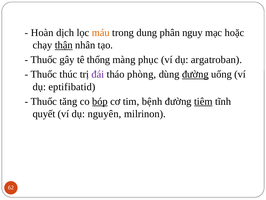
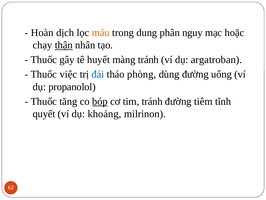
thống: thống -> huyết (99, 60)
màng phục: phục -> tránh (148, 60)
thúc: thúc -> việc (68, 74)
đái colour: purple -> blue (98, 74)
đường underline: present -> none (195, 74)
eptifibatid: eptifibatid -> propanolol (72, 87)
tim bệnh: bệnh -> tránh (152, 101)
tiêm underline: present -> none (203, 101)
nguyên: nguyên -> khoảng (104, 114)
